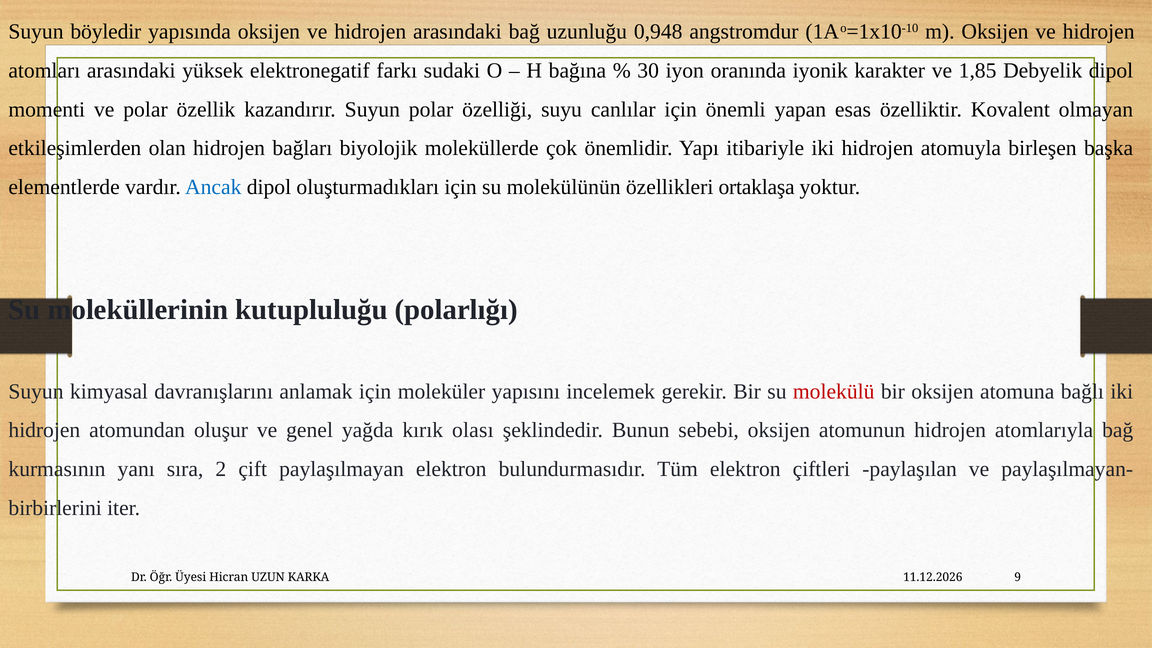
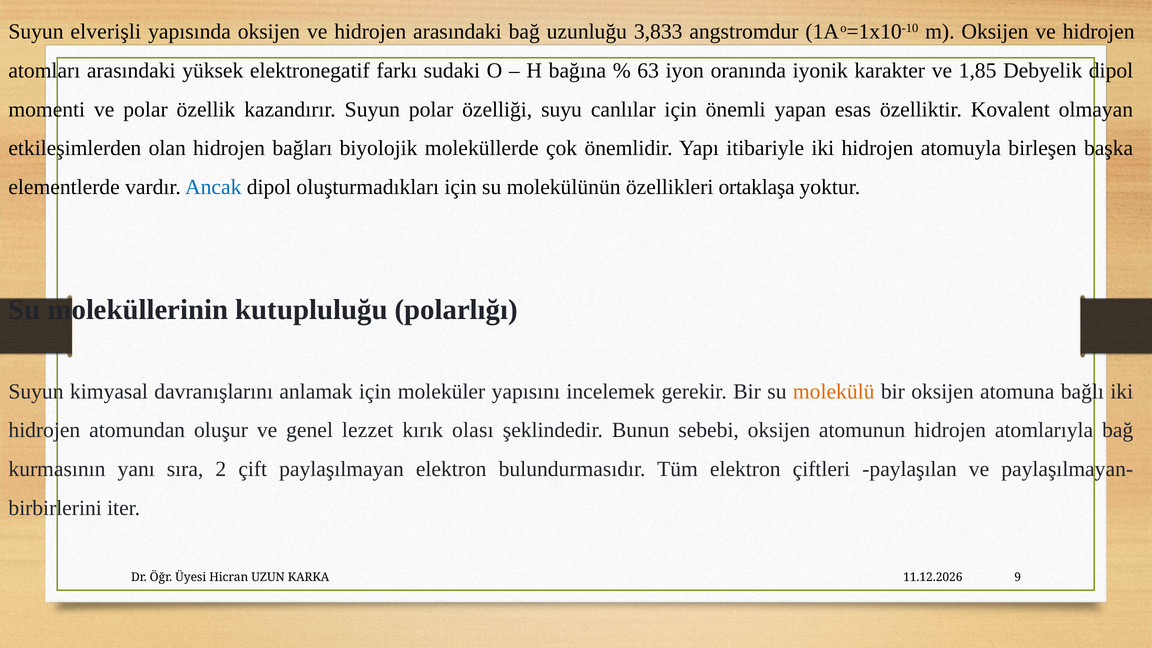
böyledir: böyledir -> elverişli (106, 32)
0,948: 0,948 -> 3,833 (658, 32)
30: 30 -> 63 (648, 71)
molekülü colour: red -> orange (834, 391)
yağda: yağda -> lezzet (368, 430)
